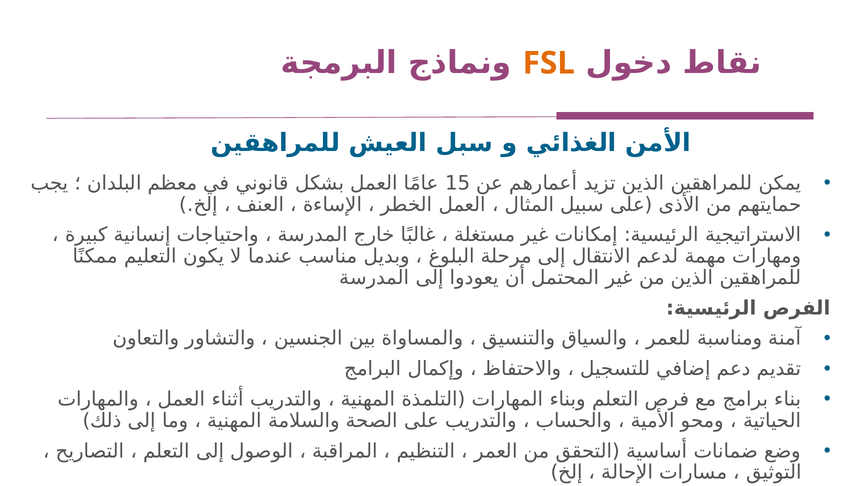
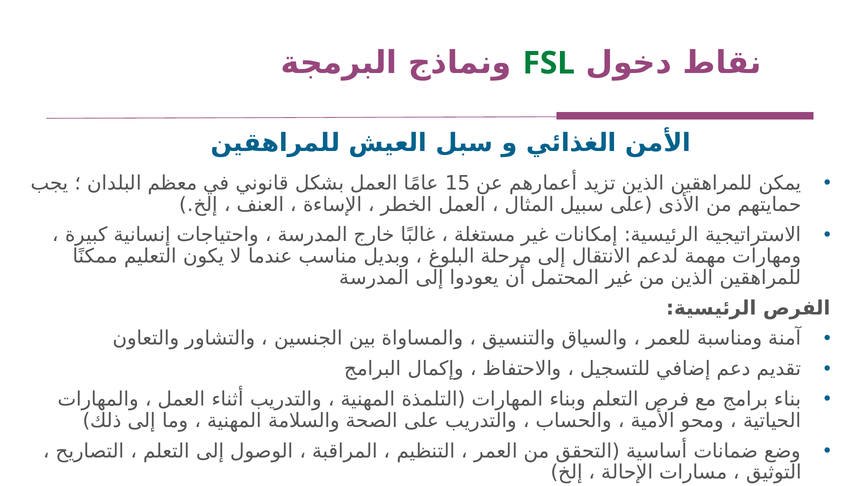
FSL colour: orange -> green (549, 63)
